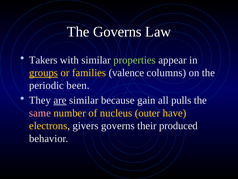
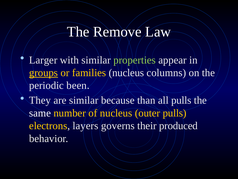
The Governs: Governs -> Remove (117, 32)
Takers: Takers -> Larger (43, 60)
families valence: valence -> nucleus (126, 73)
are underline: present -> none (60, 100)
gain: gain -> than (146, 100)
same colour: pink -> white (40, 113)
outer have: have -> pulls (175, 113)
givers: givers -> layers (86, 125)
